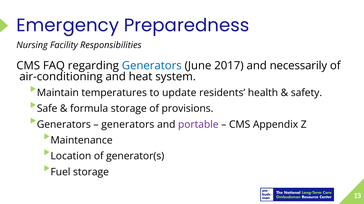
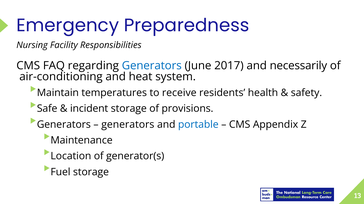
update: update -> receive (179, 93)
formula: formula -> incident (89, 109)
portable colour: purple -> blue (198, 125)
